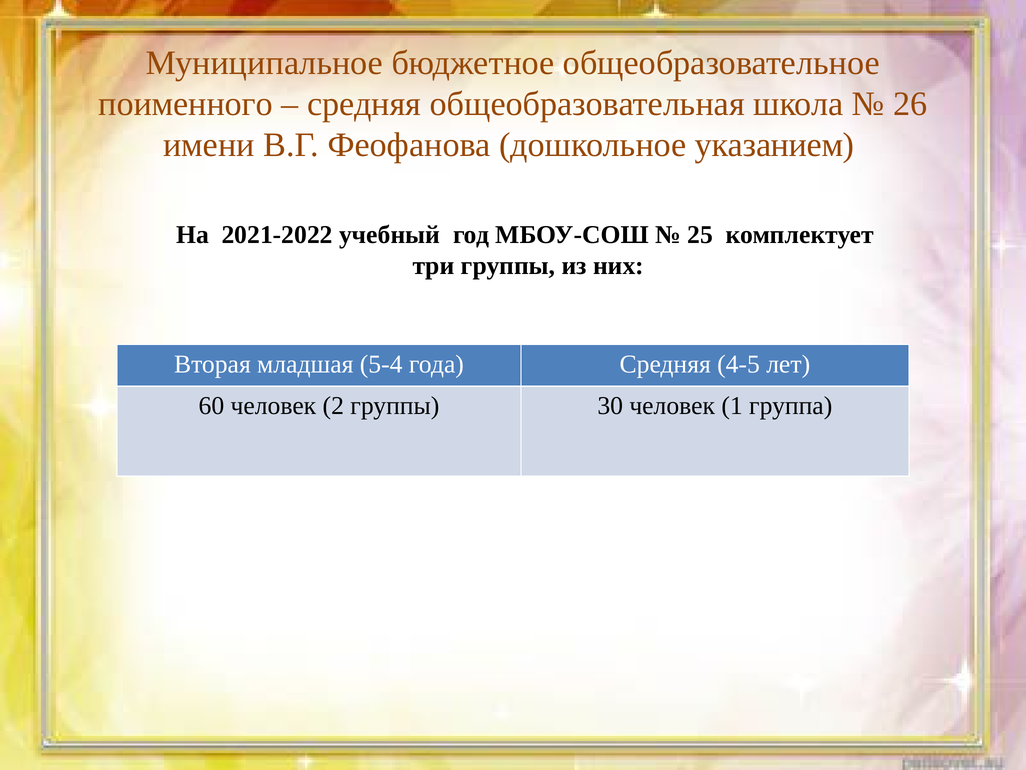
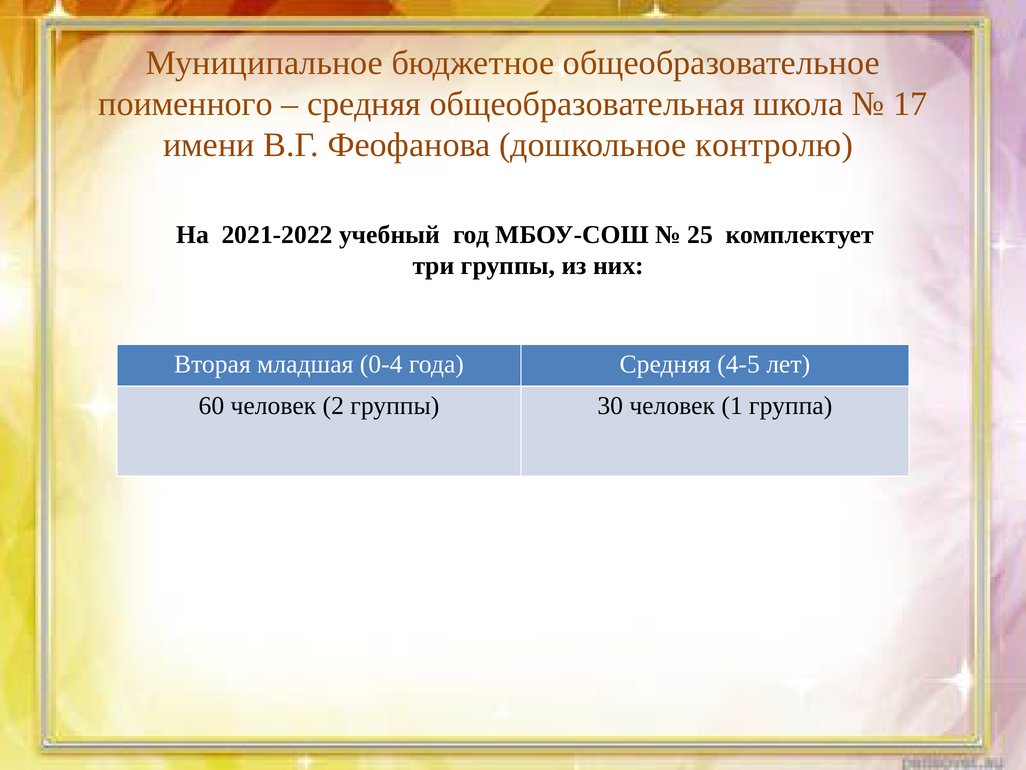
26: 26 -> 17 (910, 104)
указанием: указанием -> контролю (774, 145)
5-4: 5-4 -> 0-4 (381, 364)
